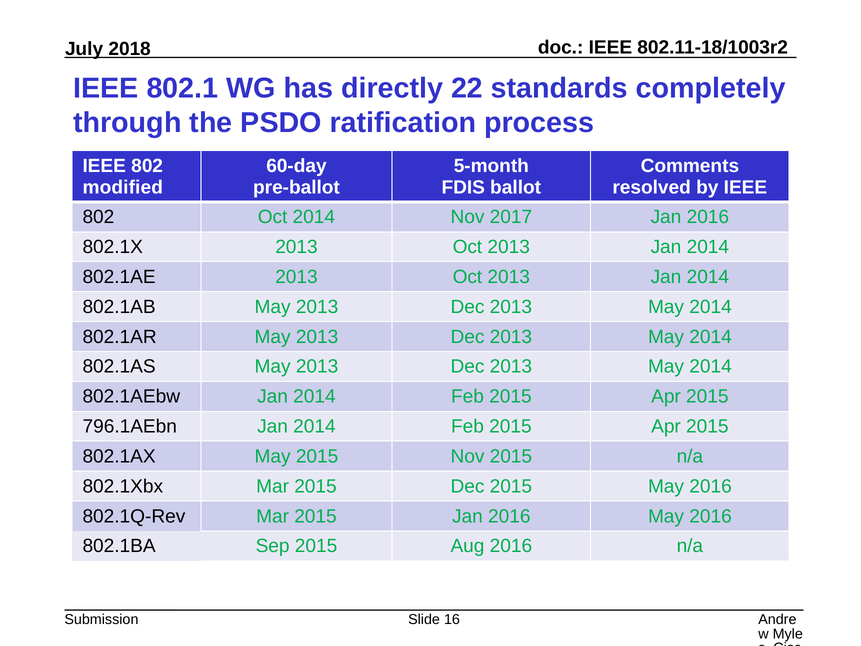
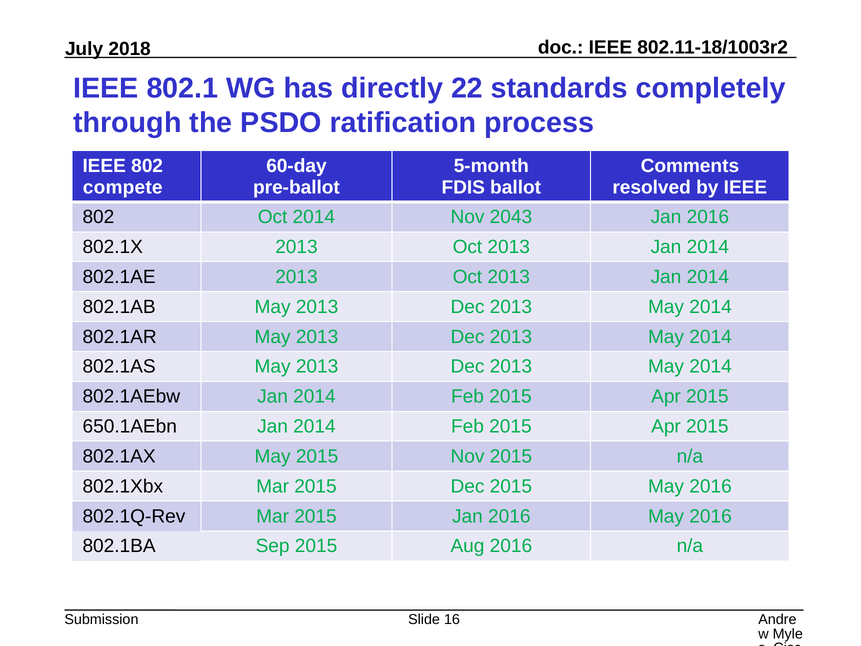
modified: modified -> compete (123, 187)
2017: 2017 -> 2043 (511, 217)
796.1AEbn: 796.1AEbn -> 650.1AEbn (130, 426)
